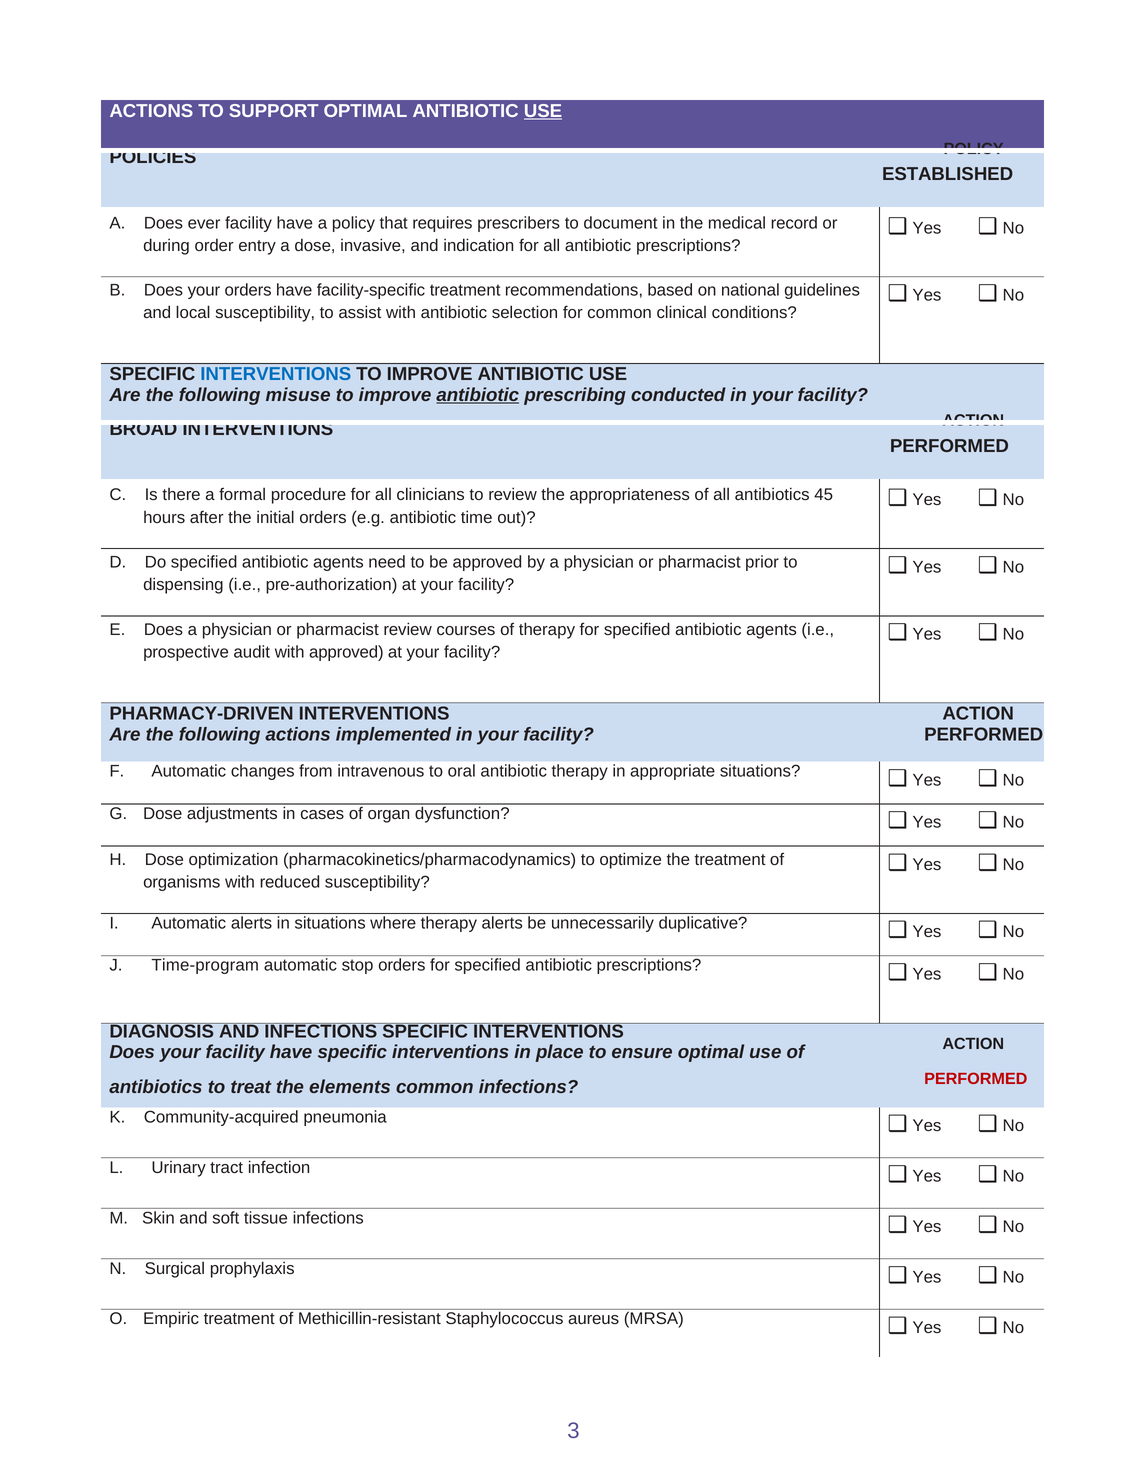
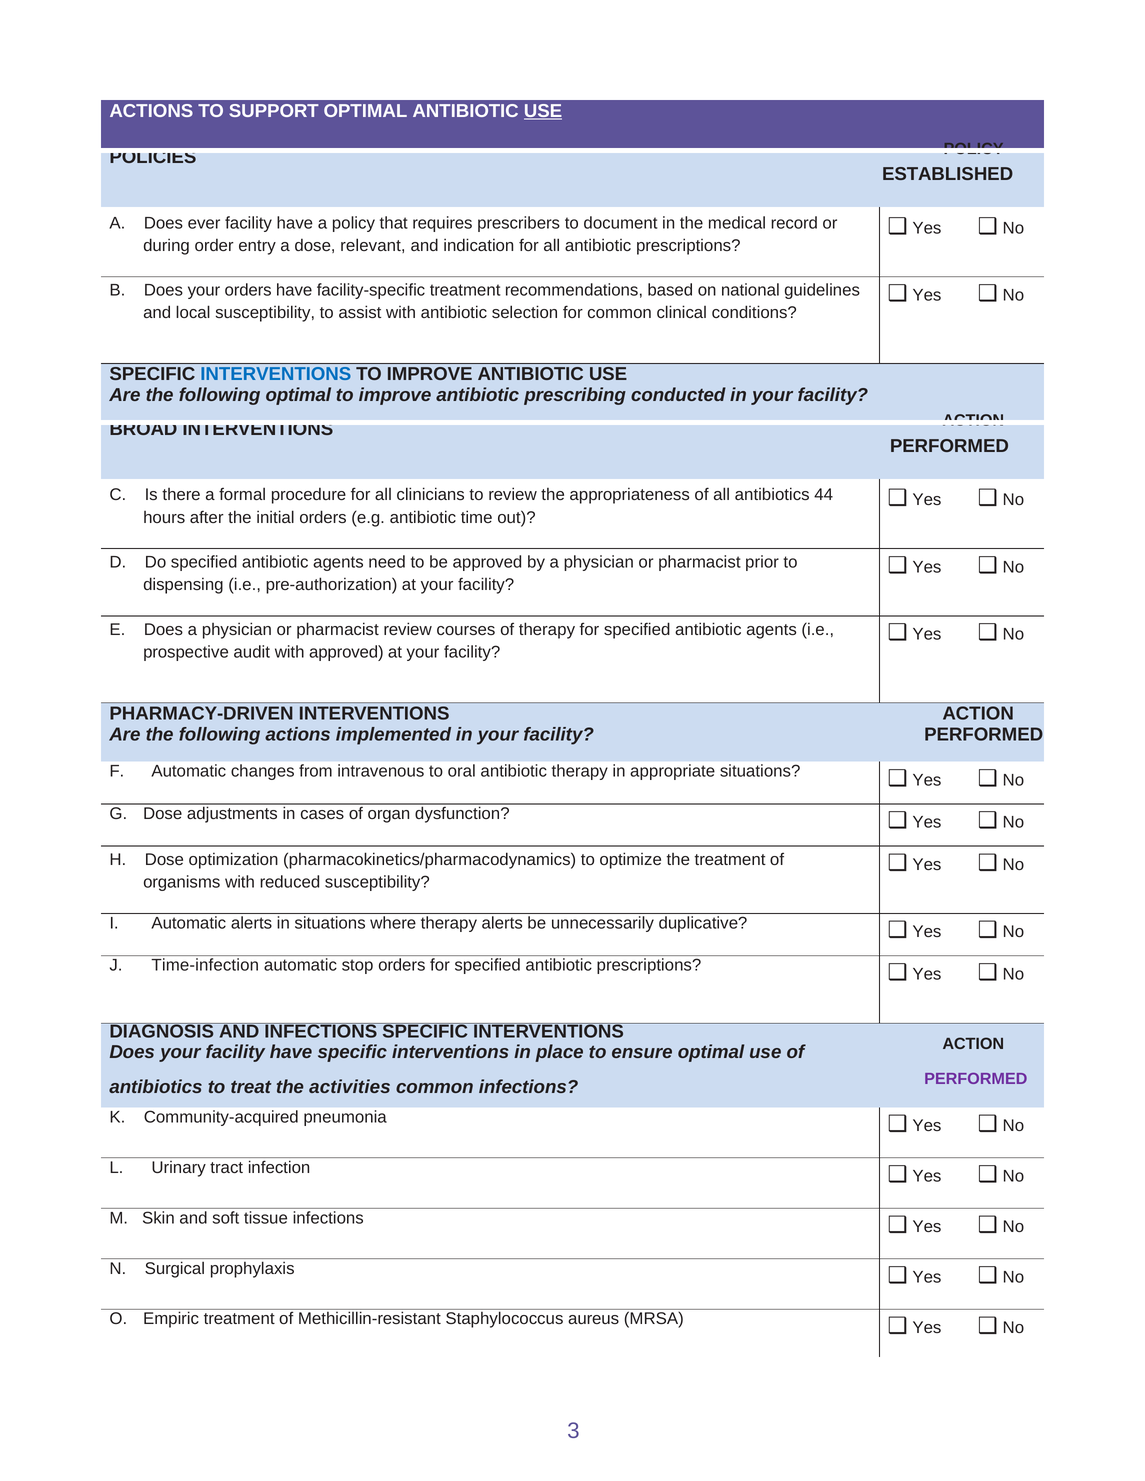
invasive: invasive -> relevant (373, 246)
following misuse: misuse -> optimal (298, 395)
antibiotic underline: present -> none (478, 395)
45: 45 -> 44 (824, 495)
Time-program: Time-program -> Time-infection (205, 966)
elements: elements -> activities (350, 1088)
PERFORMED colour: red -> purple (976, 1079)
